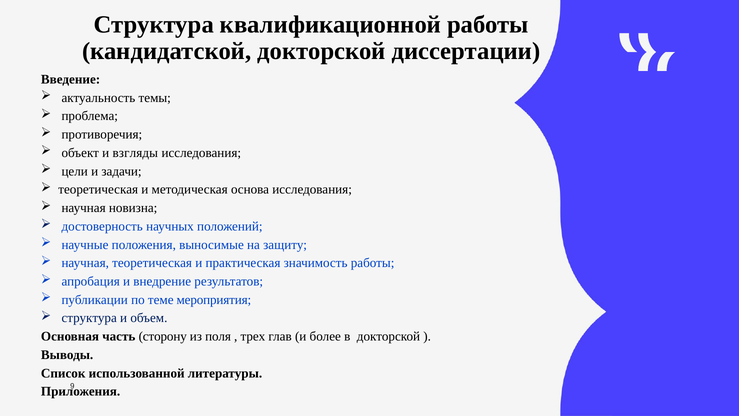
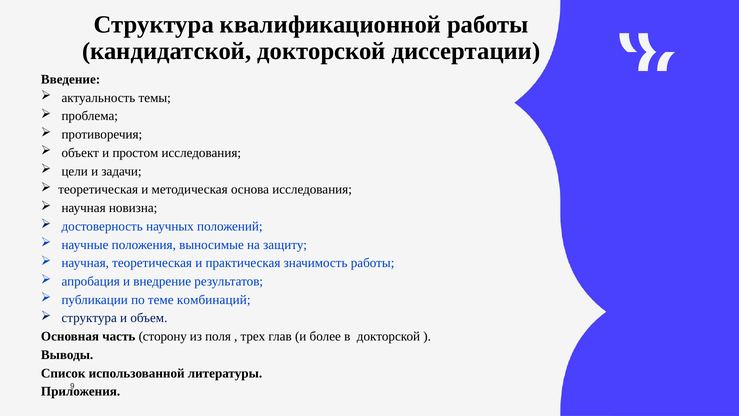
взгляды: взгляды -> простом (135, 153)
мероприятия: мероприятия -> комбинаций (214, 300)
